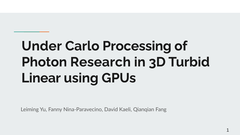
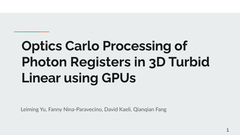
Under: Under -> Optics (42, 46)
Research: Research -> Registers (100, 62)
